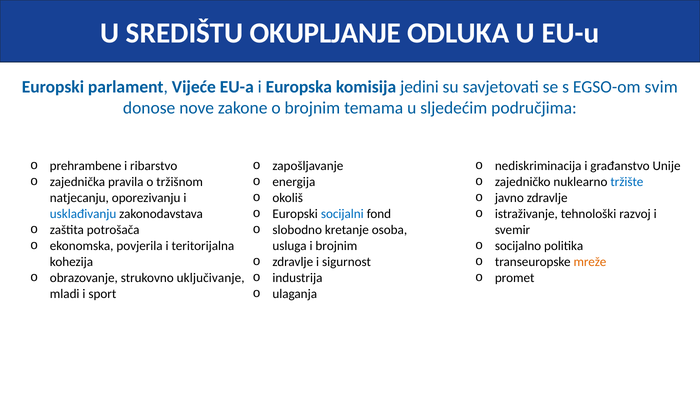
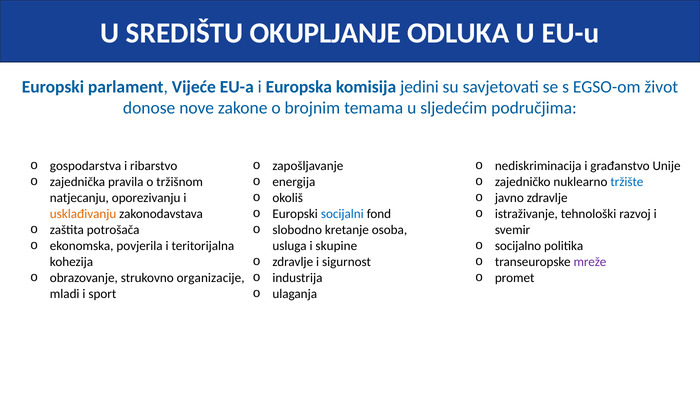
svim: svim -> život (661, 87)
prehrambene: prehrambene -> gospodarstva (86, 166)
usklađivanju colour: blue -> orange (83, 214)
i brojnim: brojnim -> skupine (336, 246)
mreže colour: orange -> purple (590, 262)
uključivanje: uključivanje -> organizacije (211, 278)
